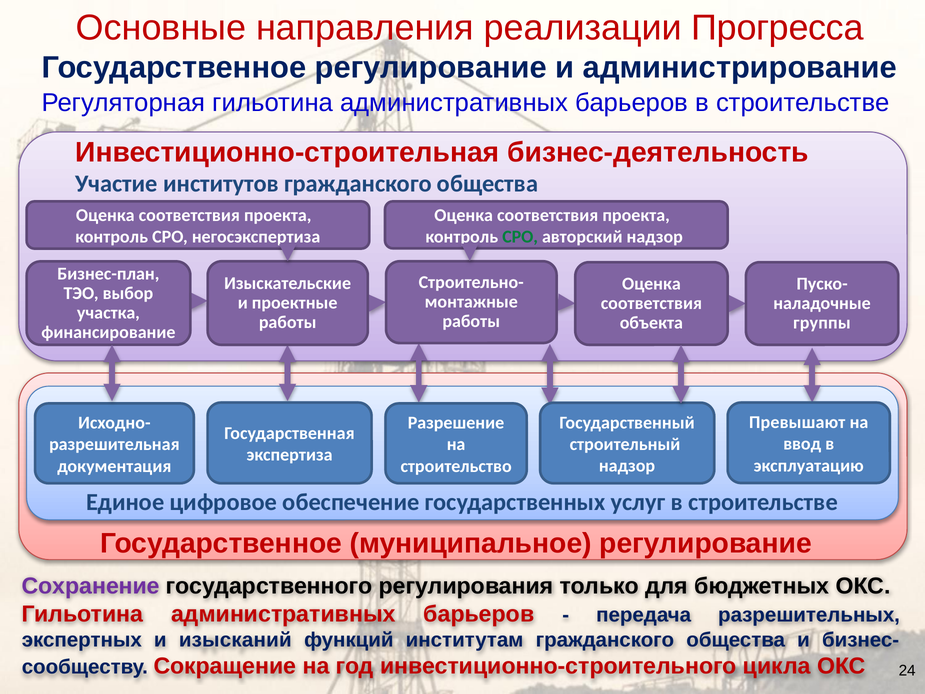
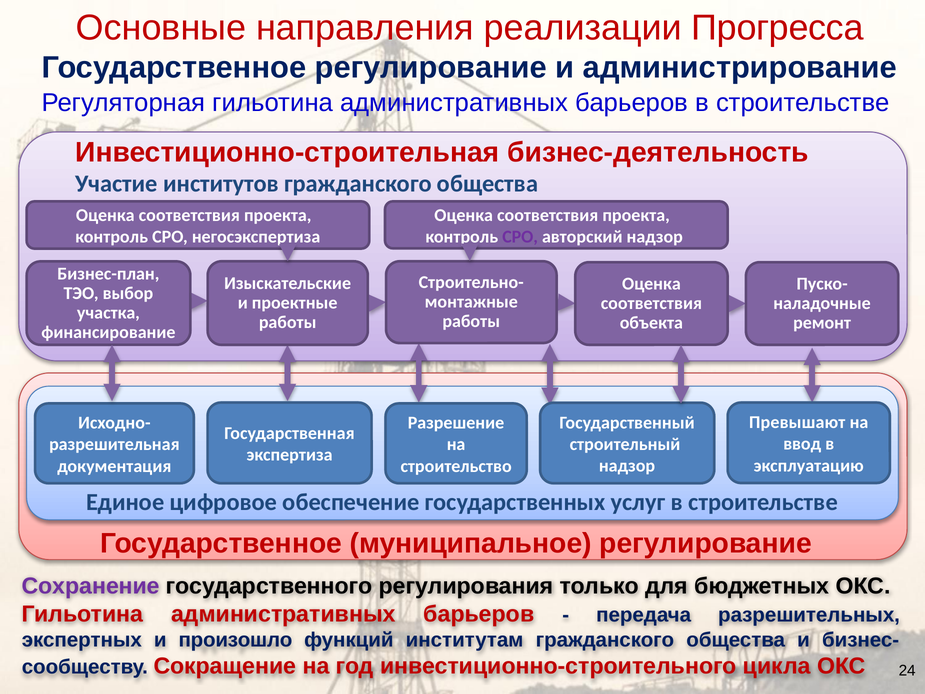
СРО colour: green -> purple (520, 237)
группы: группы -> ремонт (822, 323)
изысканий: изысканий -> произошло (235, 640)
